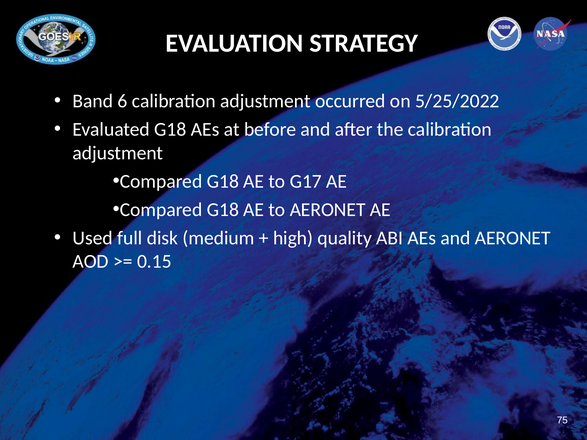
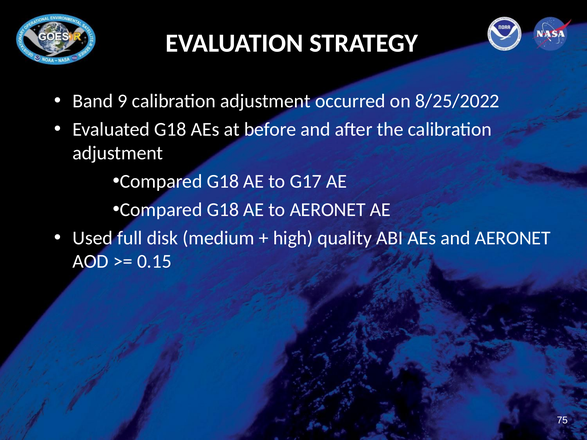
6: 6 -> 9 (122, 101)
5/25/2022: 5/25/2022 -> 8/25/2022 (457, 101)
